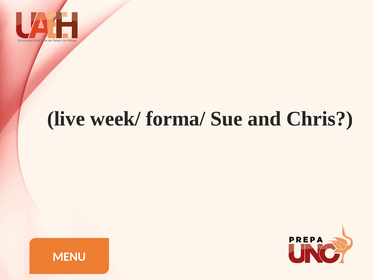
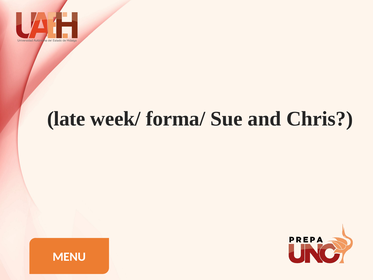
live: live -> late (66, 119)
